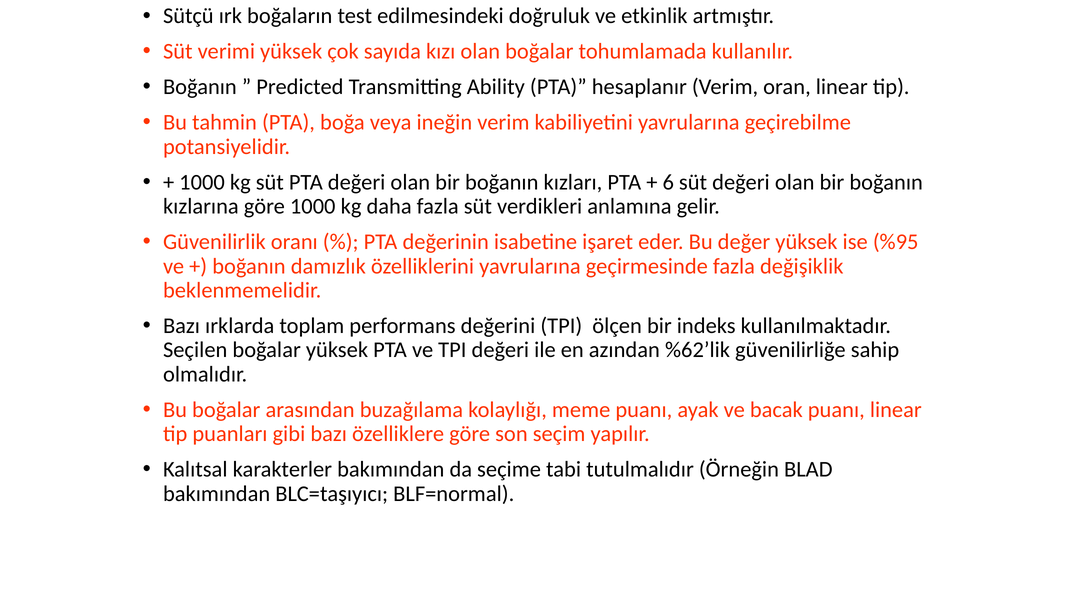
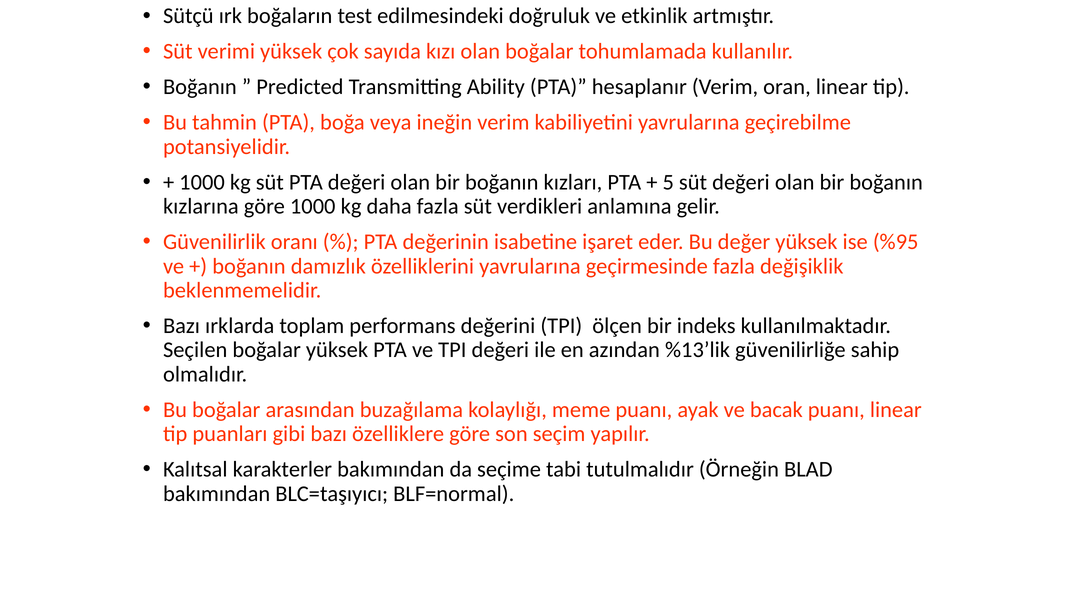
6: 6 -> 5 (668, 182)
%62’lik: %62’lik -> %13’lik (698, 350)
